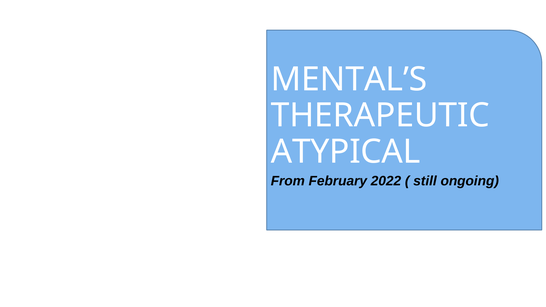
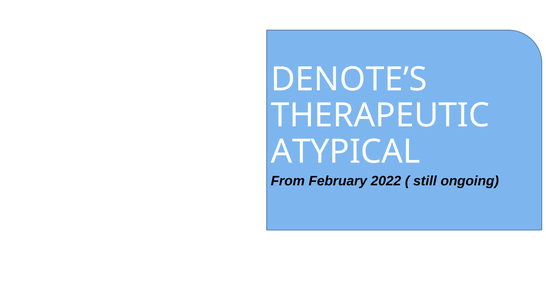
MENTAL’S: MENTAL’S -> DENOTE’S (349, 79)
